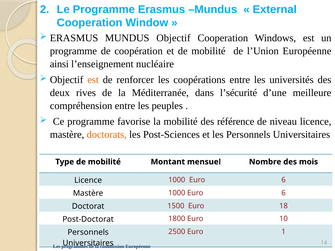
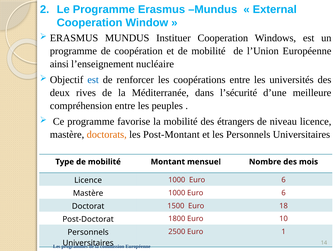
MUNDUS Objectif: Objectif -> Instituer (173, 38)
est colour: orange -> blue (93, 80)
référence: référence -> étrangers (236, 122)
Post-Sciences: Post-Sciences -> Post-Montant (171, 135)
